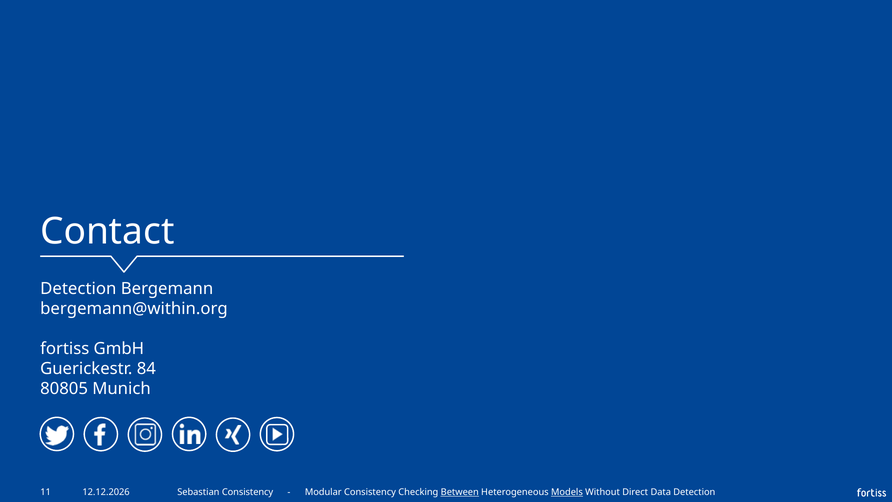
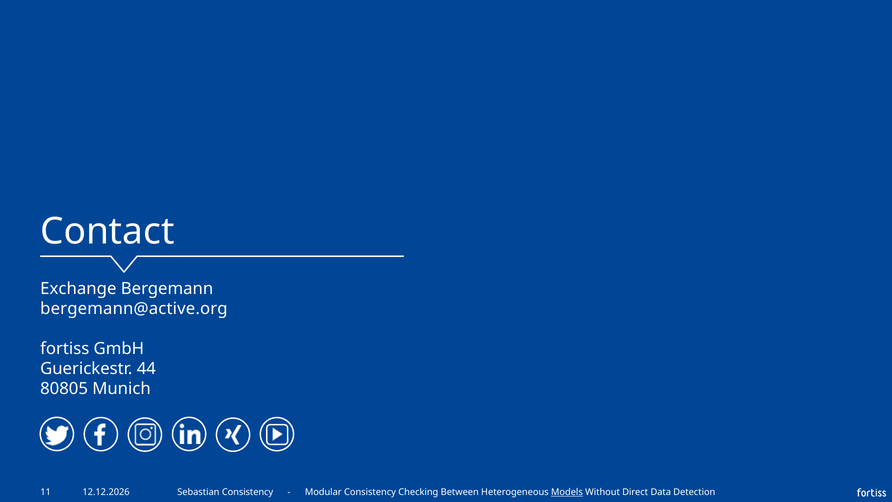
Detection: Detection -> Exchange (78, 288)
bergemann@within.org: bergemann@within.org -> bergemann@active.org (134, 309)
84: 84 -> 44 (146, 369)
Between underline: present -> none (460, 492)
